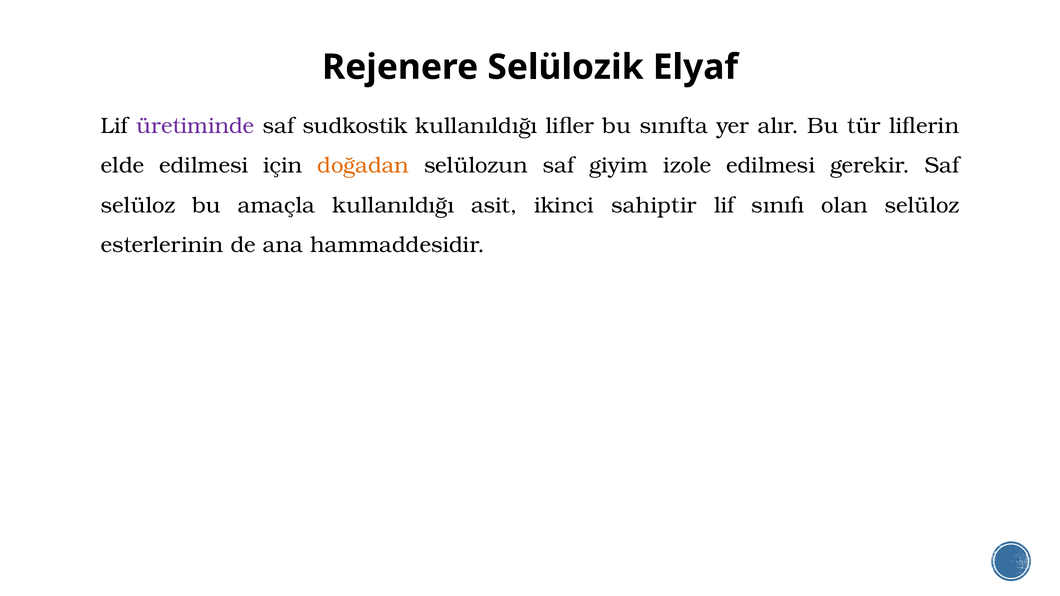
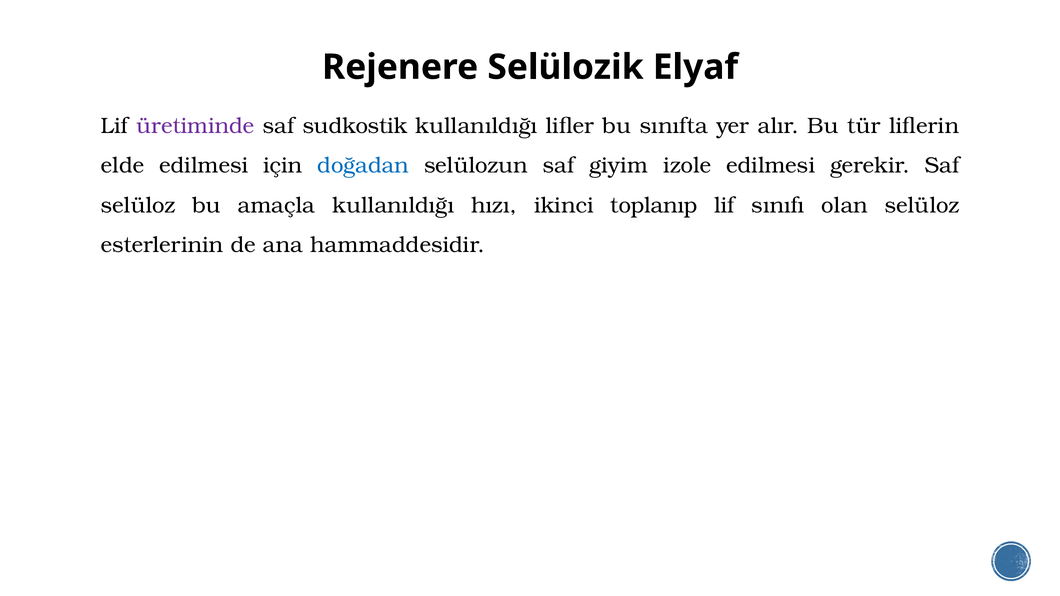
doğadan colour: orange -> blue (363, 166)
asit: asit -> hızı (494, 205)
sahiptir: sahiptir -> toplanıp (654, 205)
